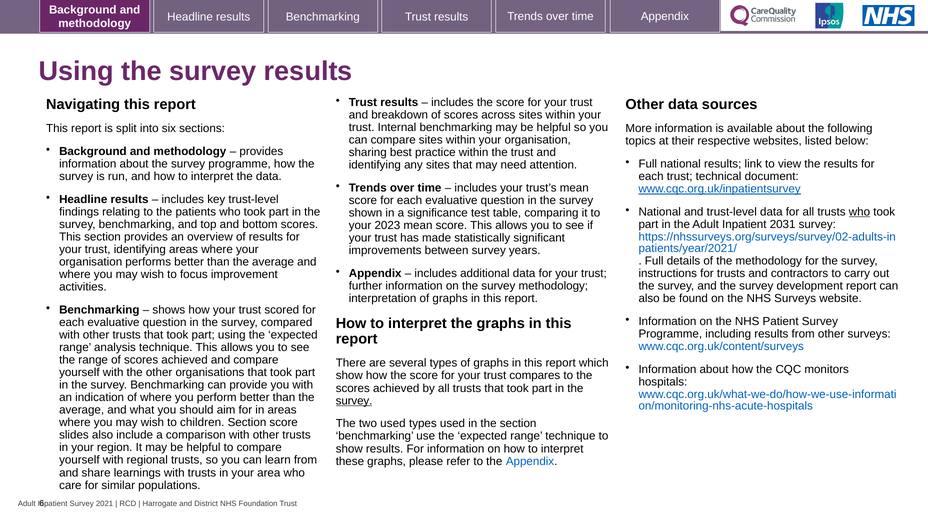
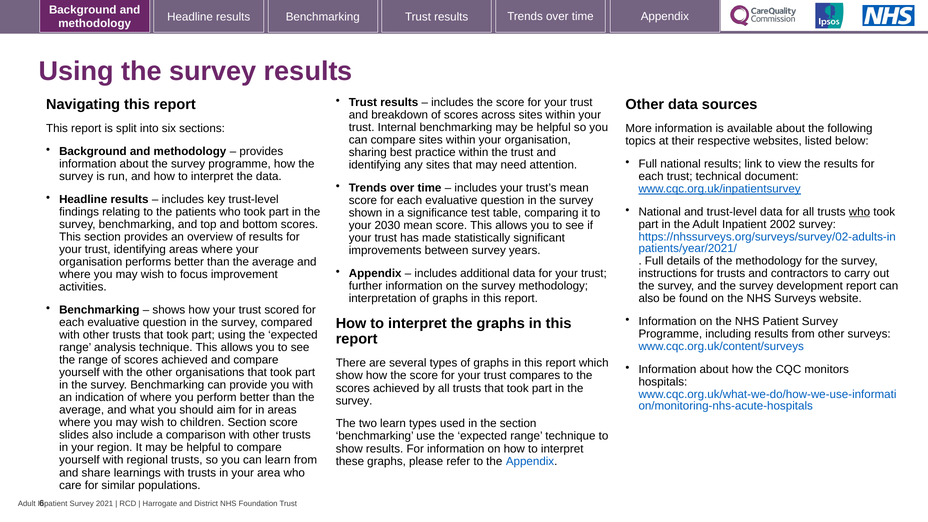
2031: 2031 -> 2002 (783, 224)
2023: 2023 -> 2030 (387, 225)
survey underline: present -> none (354, 401)
two used: used -> learn (393, 424)
